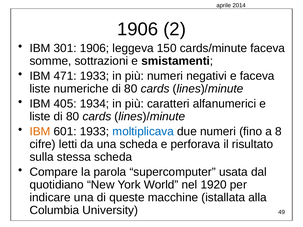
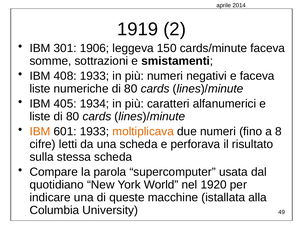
1906: 1906 -> 1919 (138, 29)
471: 471 -> 408 (65, 76)
moltiplicava colour: blue -> orange (143, 132)
